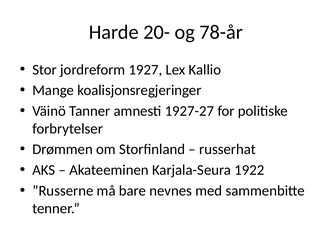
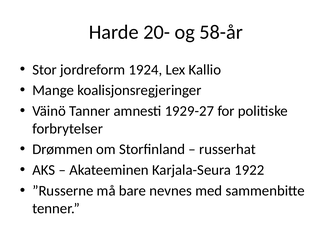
78-år: 78-år -> 58-år (221, 32)
1927: 1927 -> 1924 (145, 70)
1927-27: 1927-27 -> 1929-27 (189, 111)
